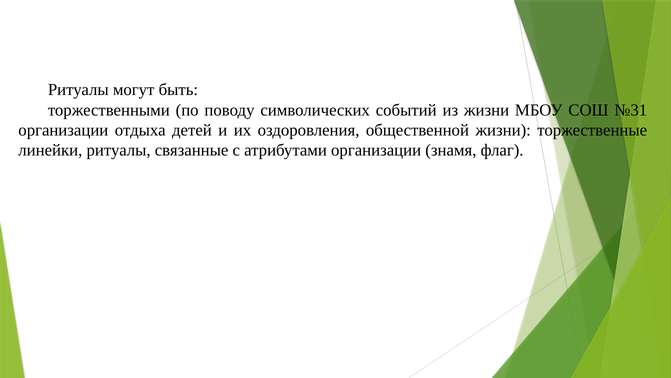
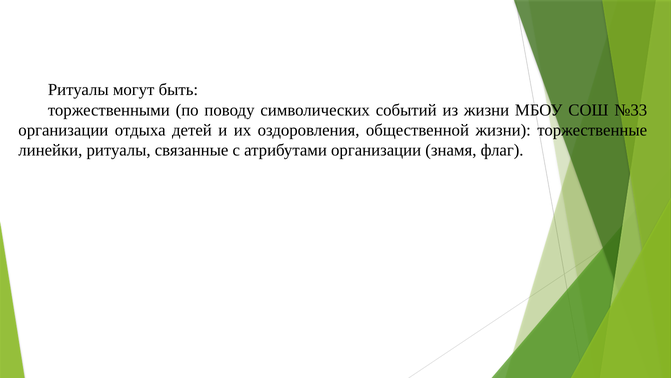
№31: №31 -> №33 (631, 110)
